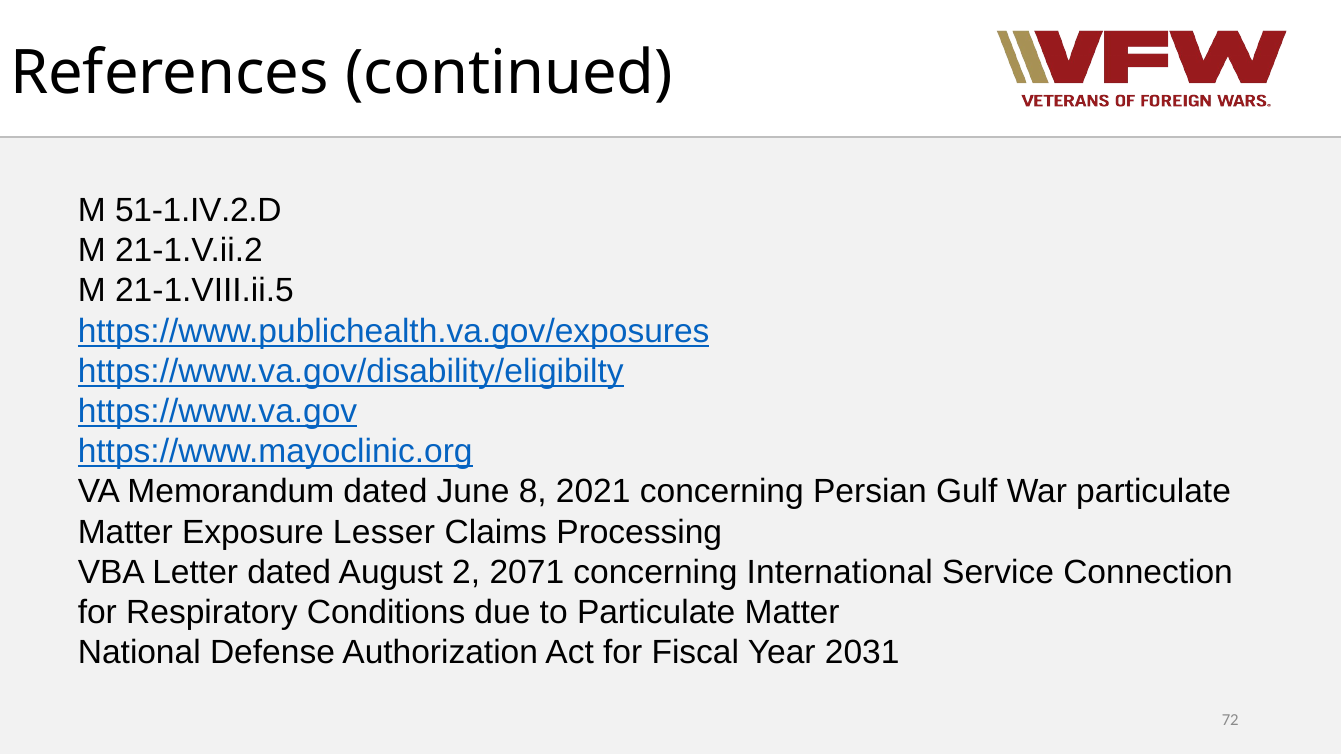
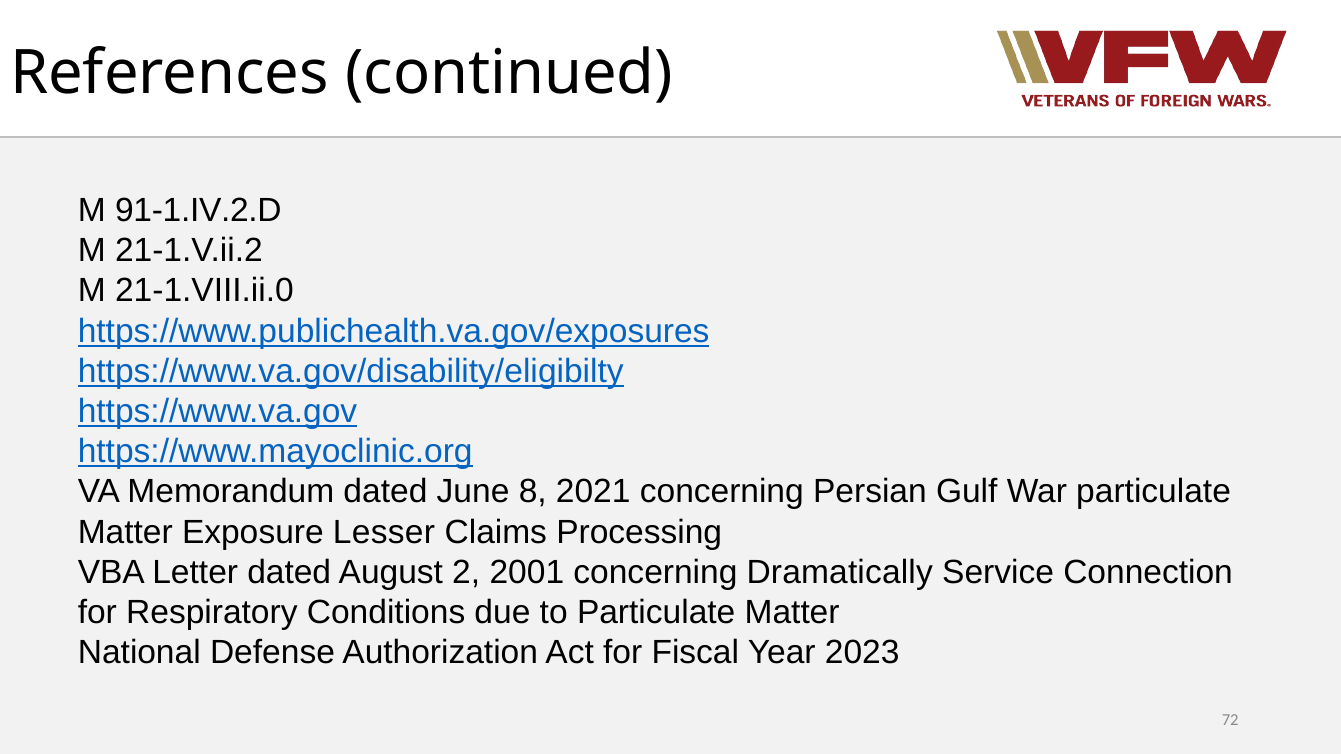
51-1.IV.2.D: 51-1.IV.2.D -> 91-1.IV.2.D (198, 210)
21-1.VIII.ii.5: 21-1.VIII.ii.5 -> 21-1.VIII.ii.0 (204, 291)
2071: 2071 -> 2001 (527, 572)
International: International -> Dramatically (840, 572)
2031: 2031 -> 2023 (862, 653)
